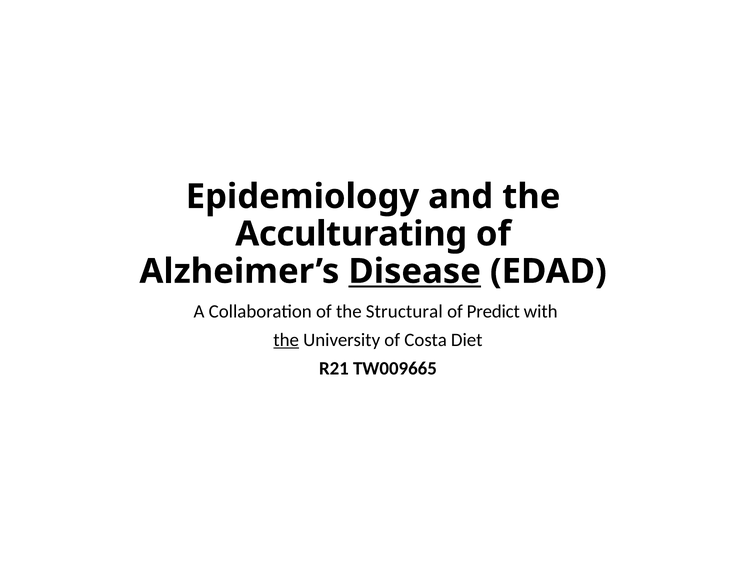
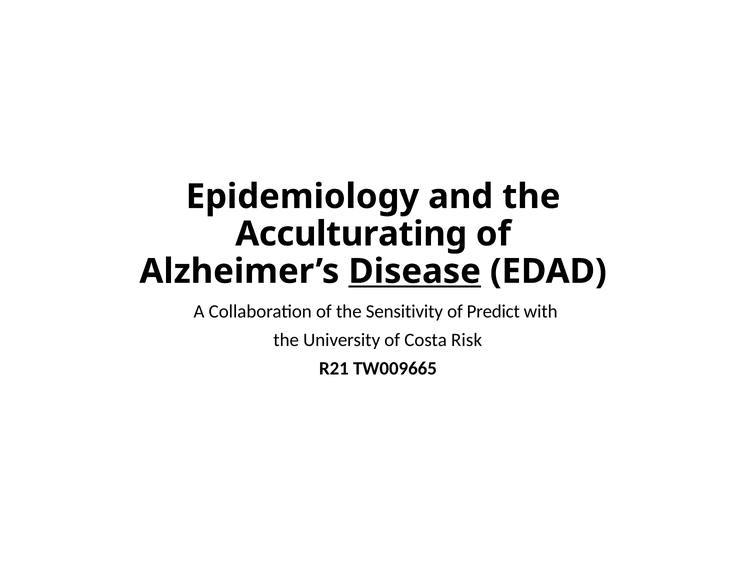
Structural: Structural -> Sensitivity (404, 312)
the underline: present -> none (286, 340)
Diet: Diet -> Risk (467, 340)
